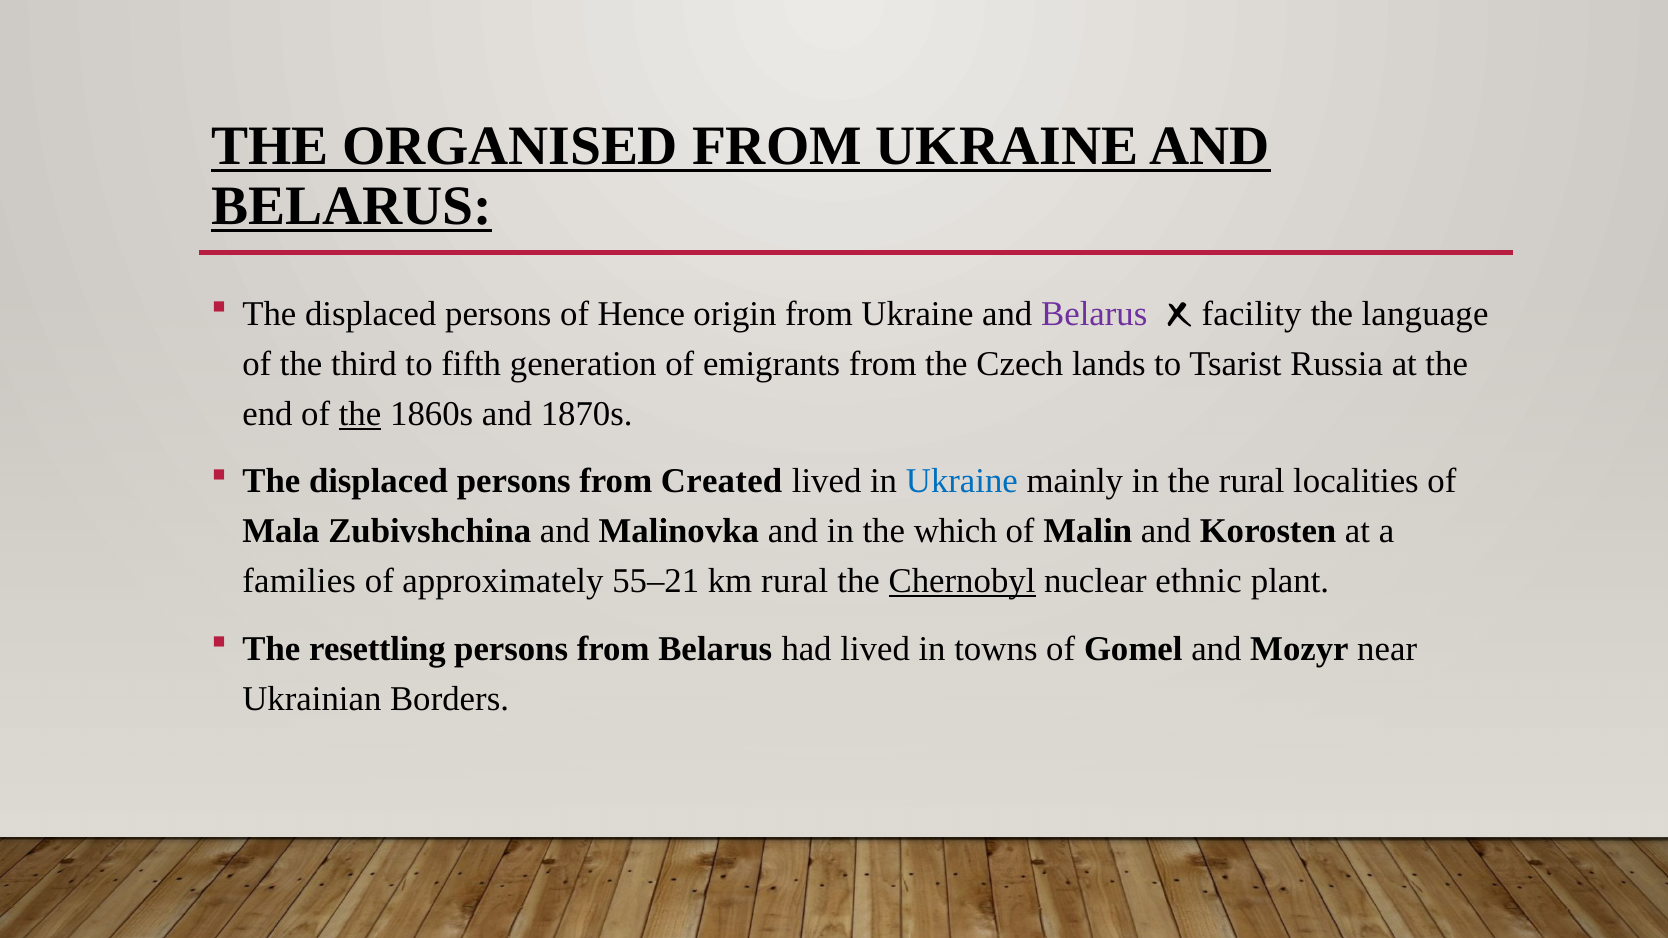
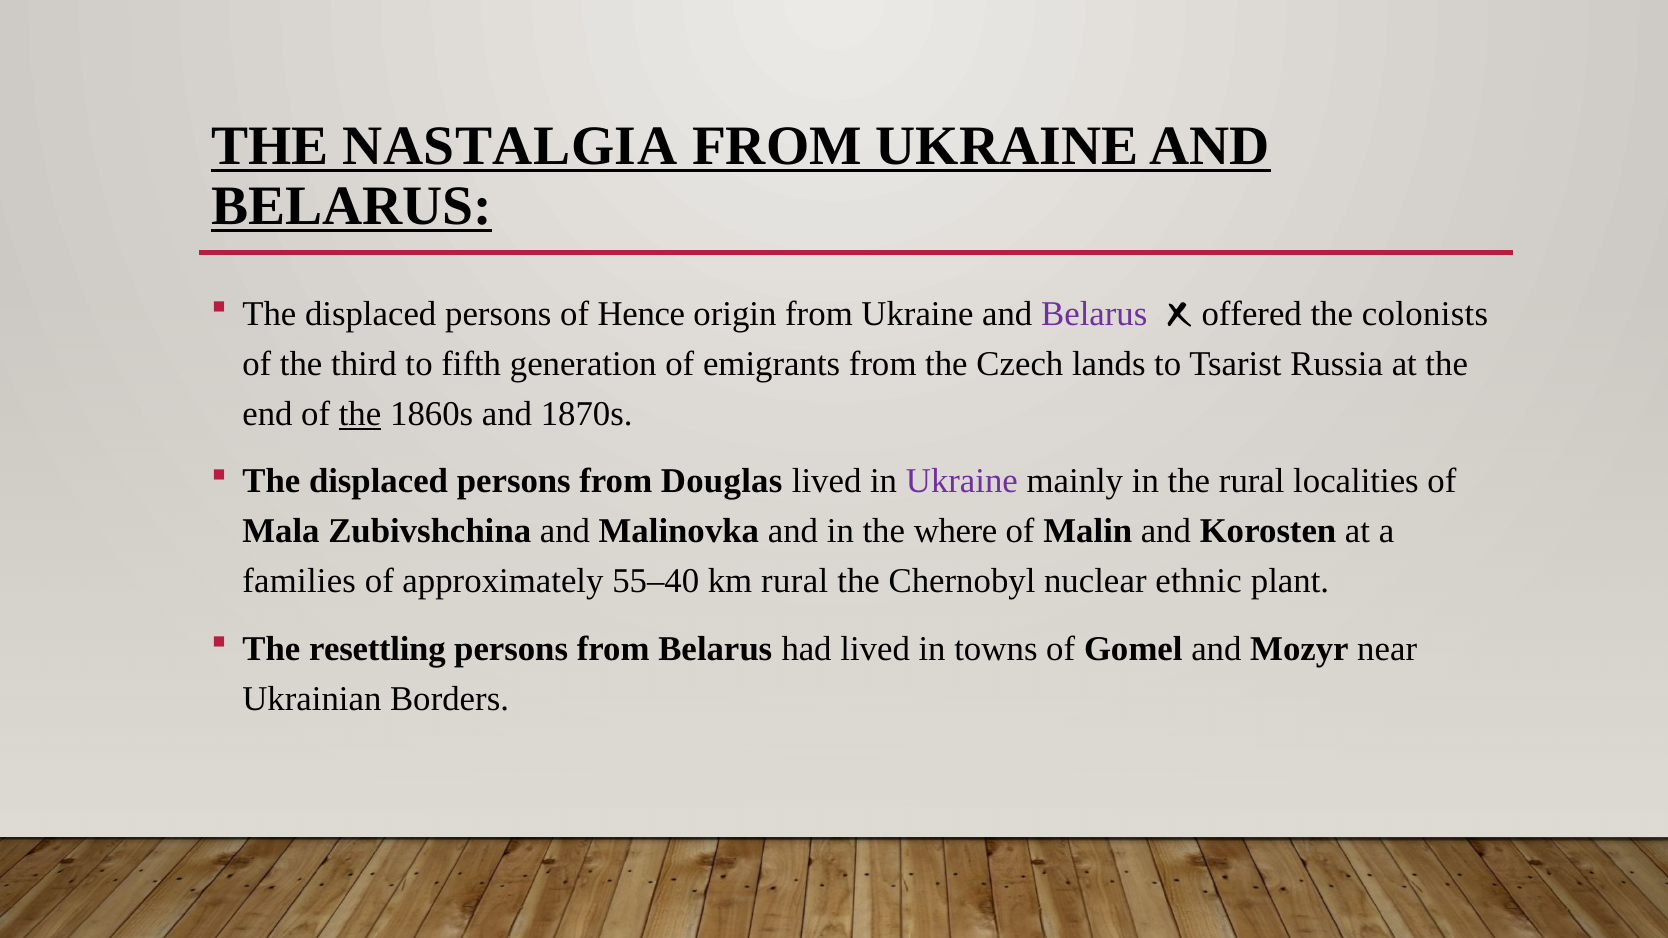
ORGANISED: ORGANISED -> NASTALGIA (510, 146)
facility: facility -> offered (1252, 314)
language: language -> colonists (1425, 314)
Created: Created -> Douglas (722, 481)
Ukraine colour: blue -> purple (962, 481)
which: which -> where (956, 531)
55–21: 55–21 -> 55–40 (656, 582)
Chernobyl underline: present -> none (962, 582)
